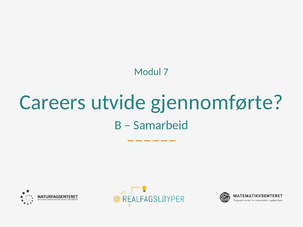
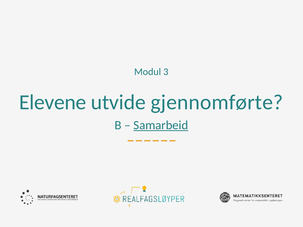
7: 7 -> 3 (166, 72)
Careers: Careers -> Elevene (53, 102)
Samarbeid underline: none -> present (161, 125)
